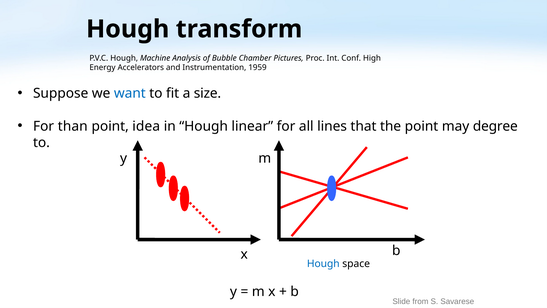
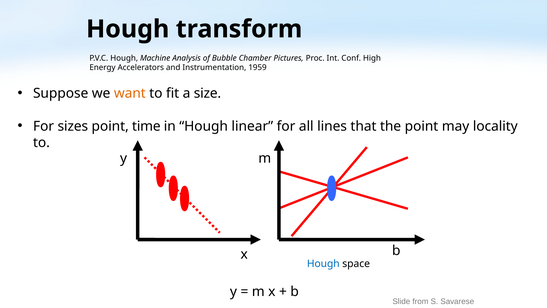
want colour: blue -> orange (130, 93)
than: than -> sizes (73, 126)
idea: idea -> time (146, 126)
degree: degree -> locality (495, 126)
